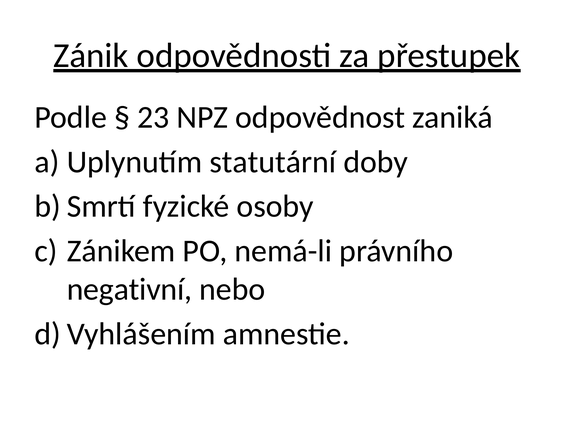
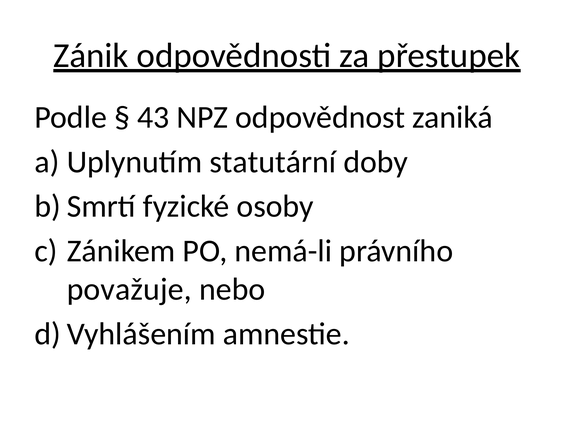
23: 23 -> 43 (153, 117)
negativní: negativní -> považuje (129, 290)
